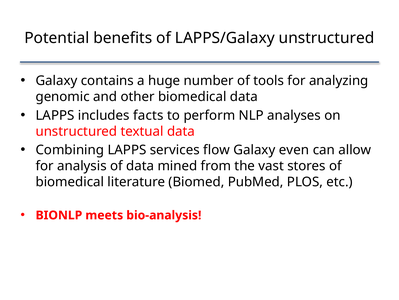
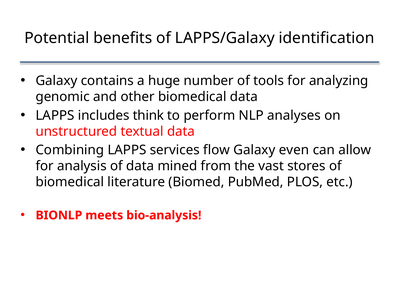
LAPPS/Galaxy unstructured: unstructured -> identification (327, 38)
facts: facts -> think (148, 115)
